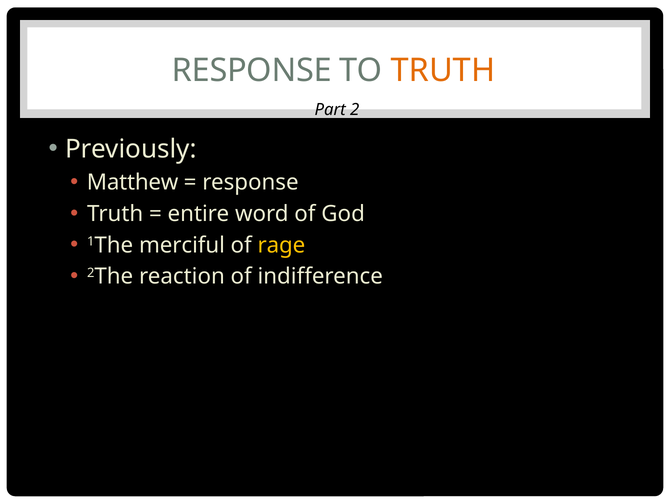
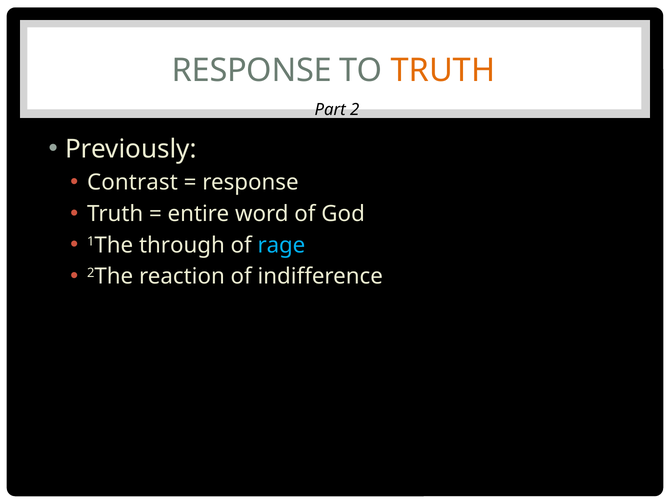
Matthew: Matthew -> Contrast (132, 182)
merciful: merciful -> through (182, 245)
rage colour: yellow -> light blue (281, 245)
